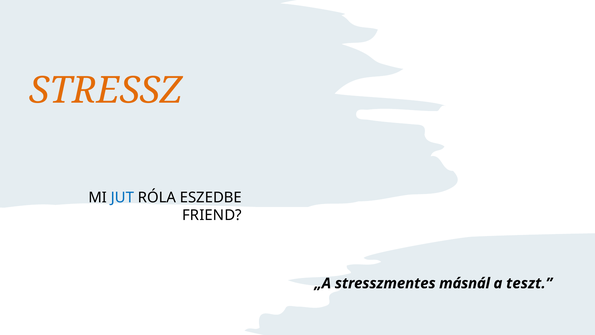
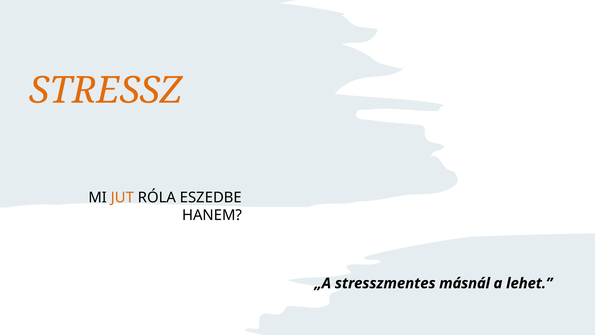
JUT colour: blue -> orange (122, 197)
FRIEND: FRIEND -> HANEM (212, 215)
teszt: teszt -> lehet (529, 283)
